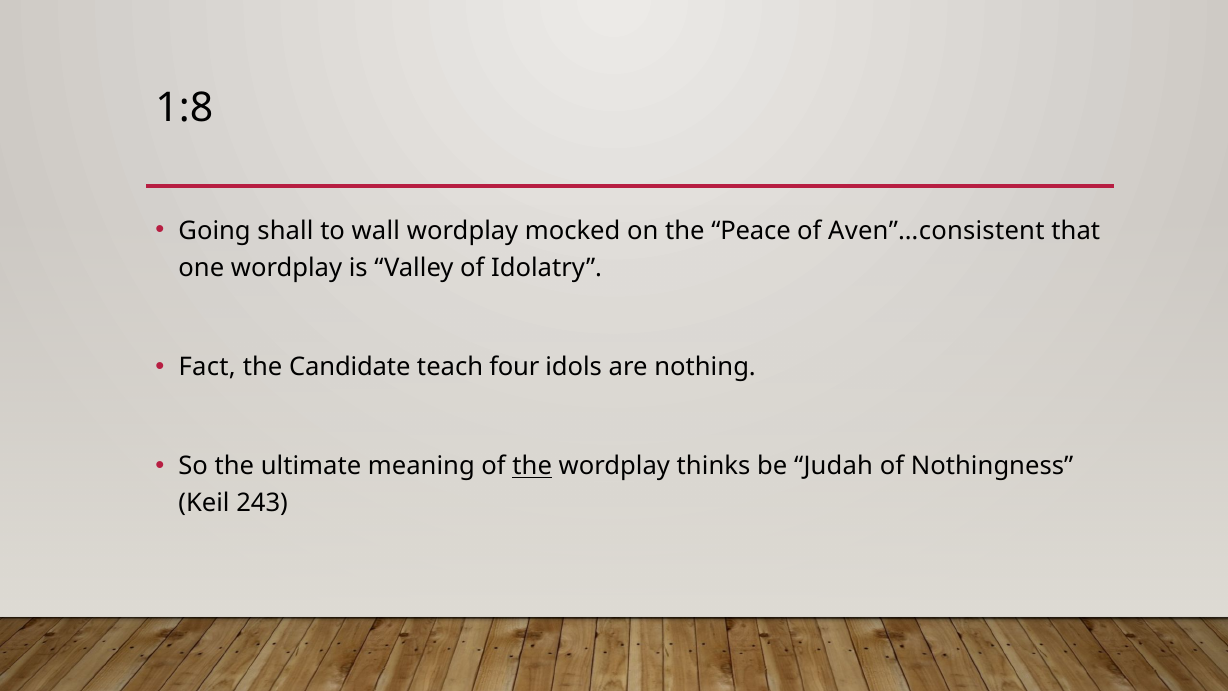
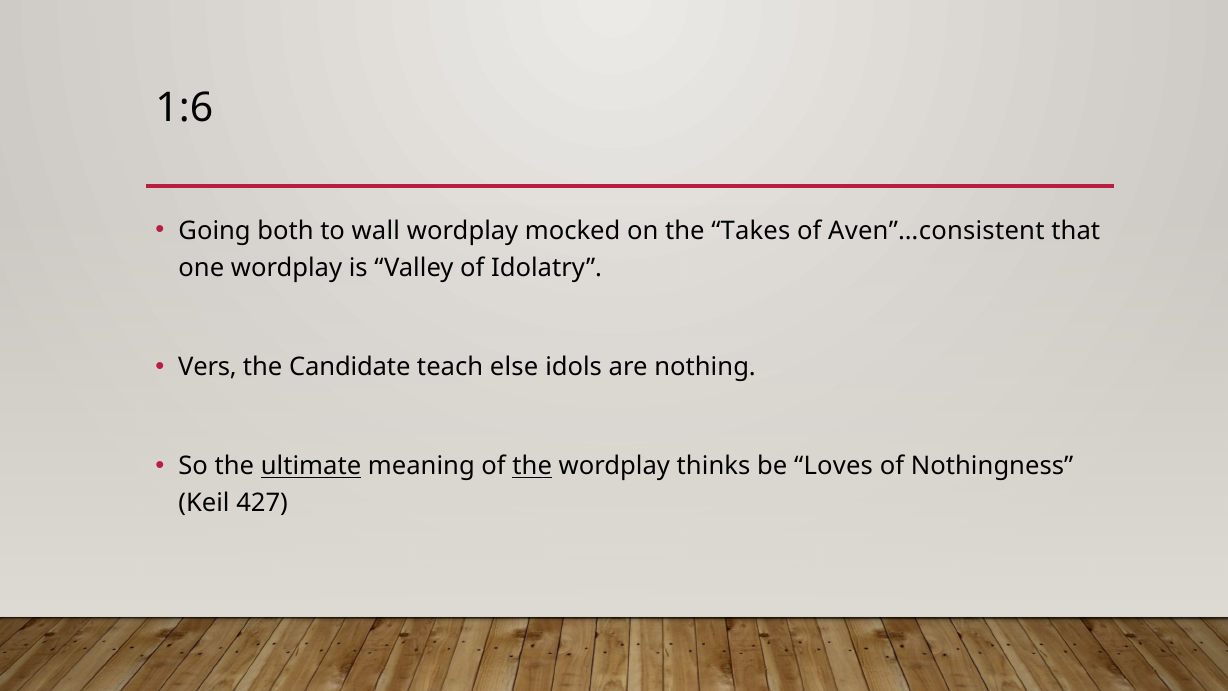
1:8: 1:8 -> 1:6 (184, 108)
shall: shall -> both (286, 231)
Peace: Peace -> Takes (751, 231)
Fact: Fact -> Vers (207, 367)
four: four -> else (514, 367)
ultimate underline: none -> present (311, 466)
Judah: Judah -> Loves (834, 466)
243: 243 -> 427 (262, 503)
